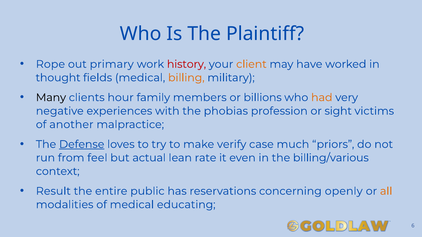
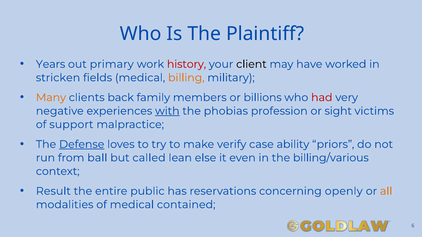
Rope: Rope -> Years (51, 64)
client colour: orange -> black (251, 64)
thought: thought -> stricken (58, 78)
Many colour: black -> orange (51, 98)
hour: hour -> back (121, 98)
had colour: orange -> red (322, 98)
with underline: none -> present (167, 111)
another: another -> support (71, 125)
much: much -> ability (293, 145)
feel: feel -> ball (97, 158)
actual: actual -> called (149, 158)
rate: rate -> else (206, 158)
educating: educating -> contained (186, 205)
